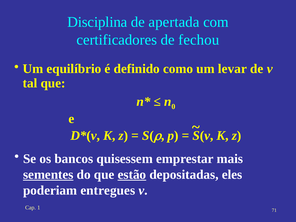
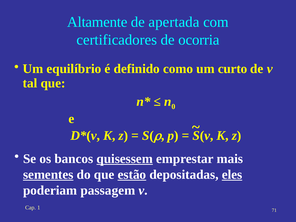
Disciplina: Disciplina -> Altamente (97, 22)
fechou: fechou -> ocorria (199, 40)
levar: levar -> curto (233, 69)
quisessem underline: none -> present (125, 159)
eles underline: none -> present (232, 174)
entregues: entregues -> passagem (108, 190)
